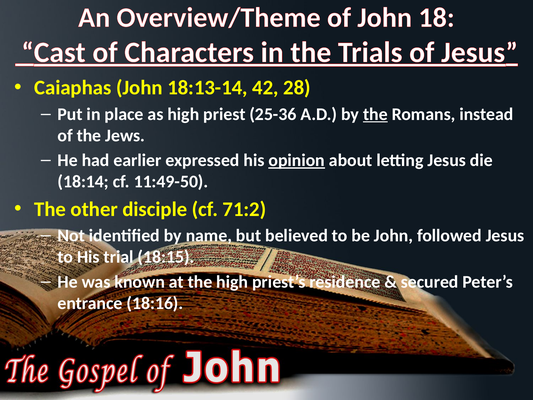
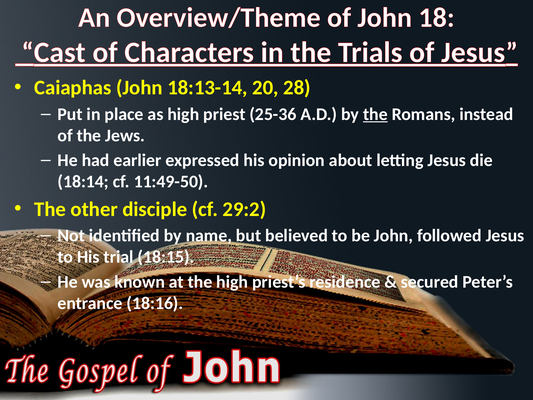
42: 42 -> 20 (265, 88)
opinion underline: present -> none (297, 160)
71:2: 71:2 -> 29:2 (244, 209)
